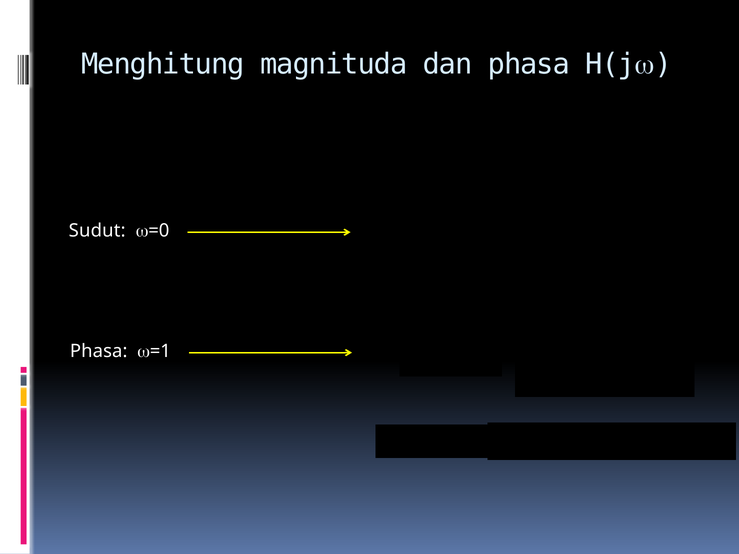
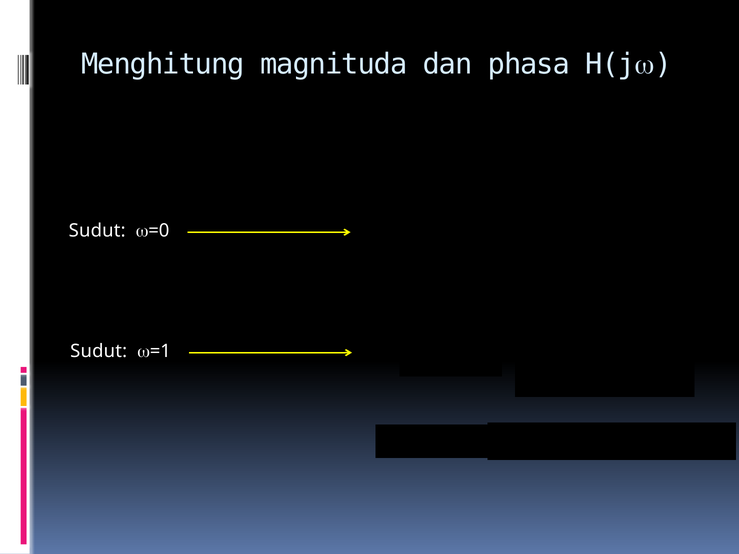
Phasa: Phasa -> Sudut (99, 351)
